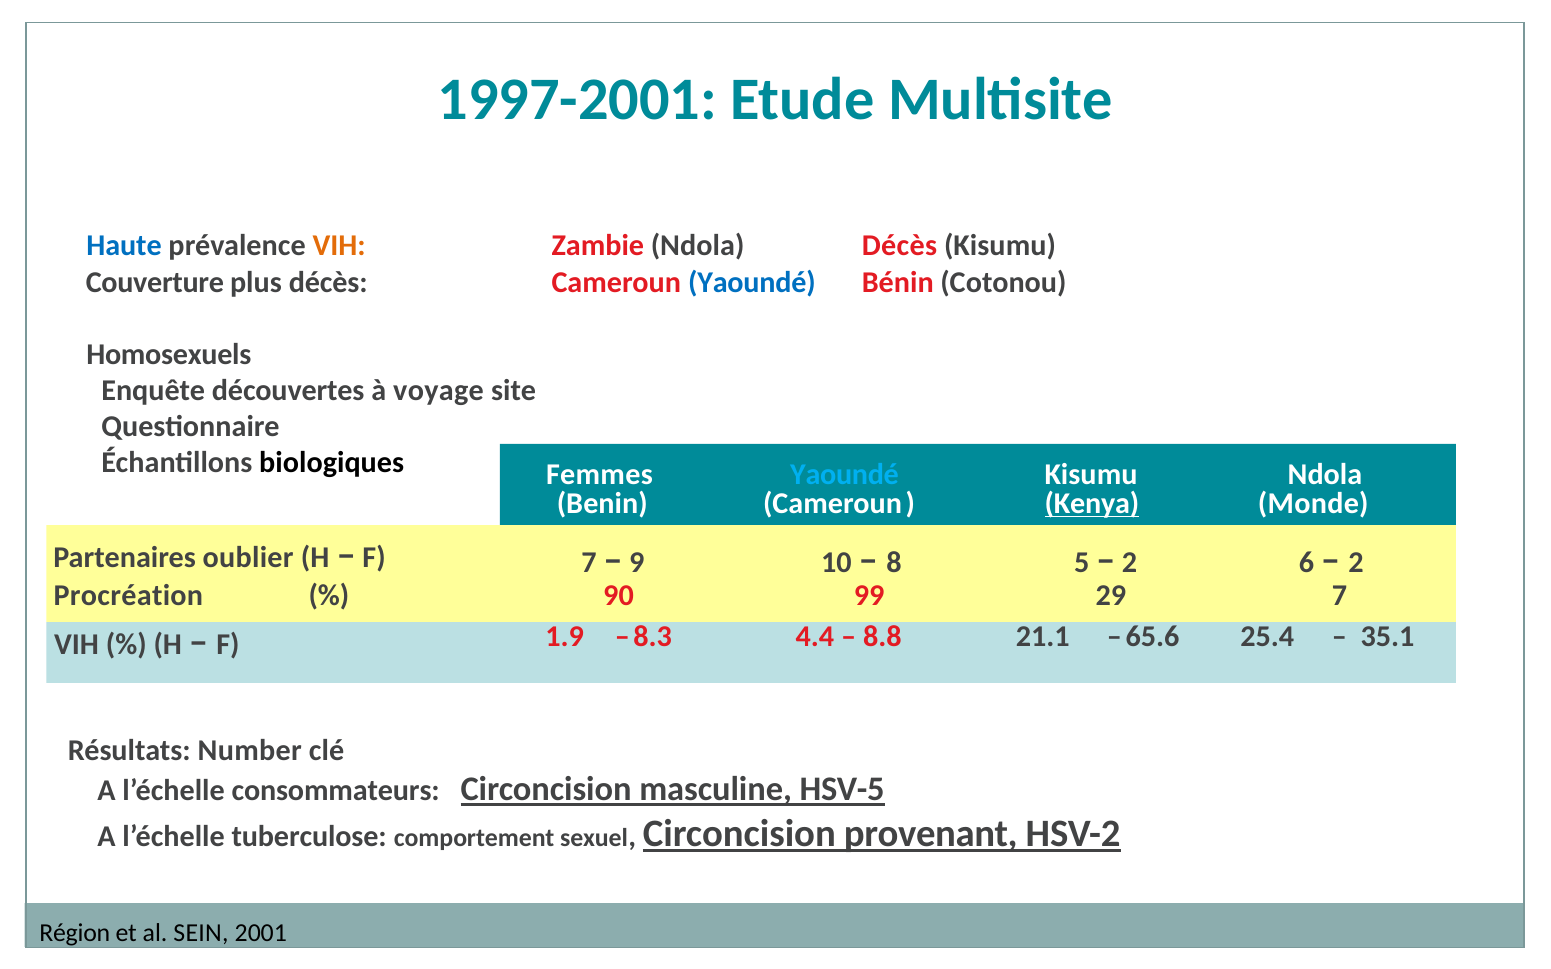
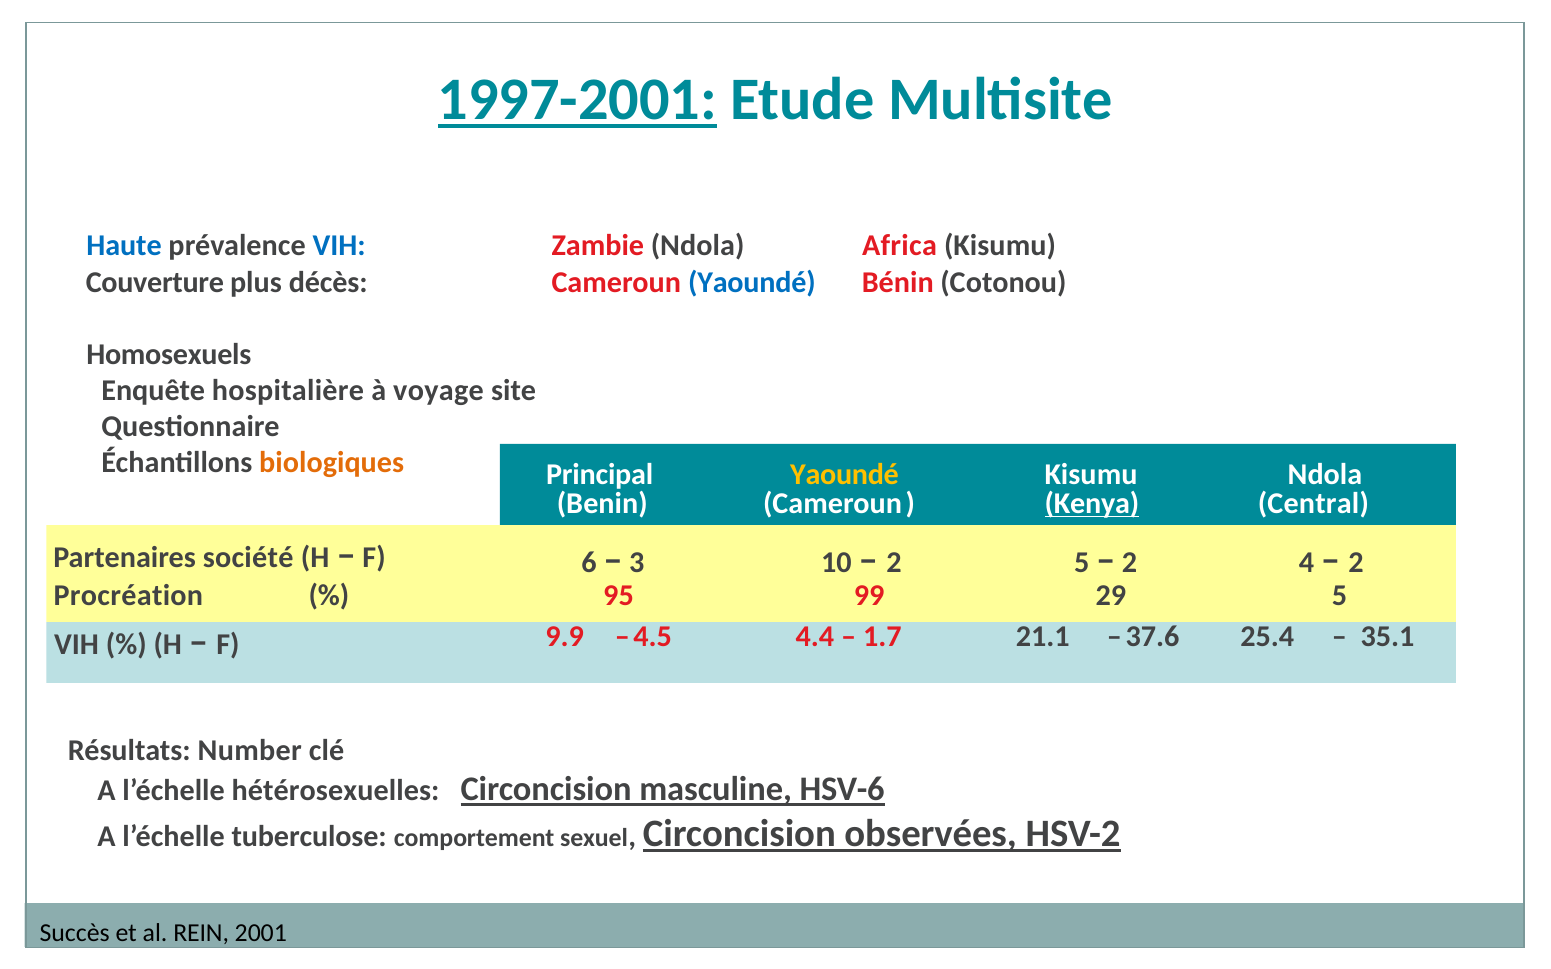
1997-2001 underline: none -> present (577, 100)
VIH colour: orange -> blue (339, 246)
Ndola Décès: Décès -> Africa (899, 246)
découvertes: découvertes -> hospitalière (288, 391)
biologiques colour: black -> orange (332, 463)
Femmes: Femmes -> Principal (600, 474)
Yaoundé colour: light blue -> yellow (845, 474)
Monde: Monde -> Central (1313, 504)
oublier: oublier -> société (248, 558)
F 7: 7 -> 6 (589, 563)
9: 9 -> 3 (637, 563)
8: 8 -> 2 (894, 563)
6: 6 -> 4 (1306, 563)
90: 90 -> 95 (619, 596)
29 7: 7 -> 5 (1339, 596)
1.9: 1.9 -> 9.9 (565, 636)
8.3: 8.3 -> 4.5 (653, 636)
8.8: 8.8 -> 1.7 (882, 636)
65.6: 65.6 -> 37.6 (1153, 636)
consommateurs: consommateurs -> hétérosexuelles (336, 791)
HSV-5: HSV-5 -> HSV-6 (842, 790)
provenant: provenant -> observées (931, 834)
Région: Région -> Succès (75, 934)
SEIN: SEIN -> REIN (201, 934)
